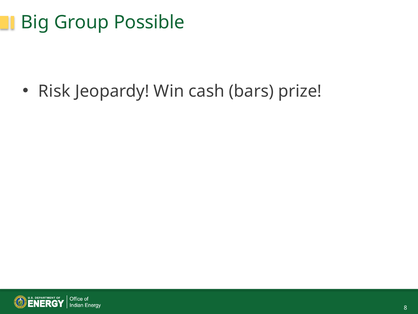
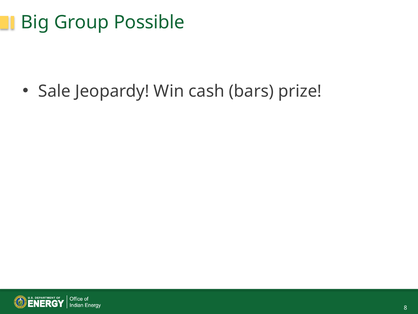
Risk: Risk -> Sale (54, 91)
